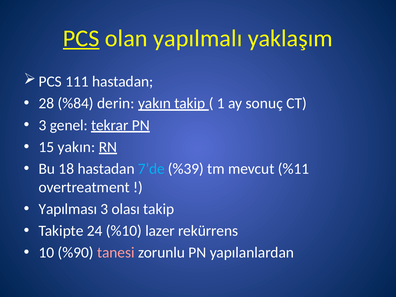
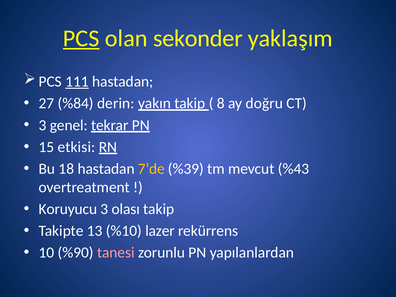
yapılmalı: yapılmalı -> sekonder (198, 38)
111 underline: none -> present (77, 82)
28: 28 -> 27 (46, 103)
1: 1 -> 8 (221, 103)
sonuç: sonuç -> doğru (264, 103)
15 yakın: yakın -> etkisi (76, 147)
7’de colour: light blue -> yellow (151, 169)
%11: %11 -> %43 (294, 169)
Yapılması: Yapılması -> Koruyucu (68, 209)
24: 24 -> 13 (95, 231)
